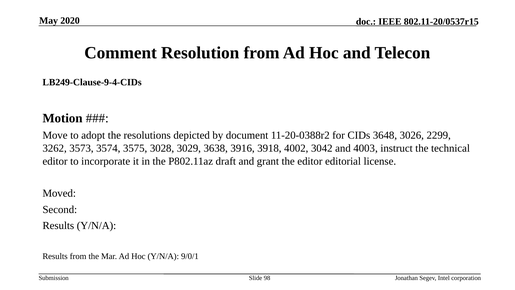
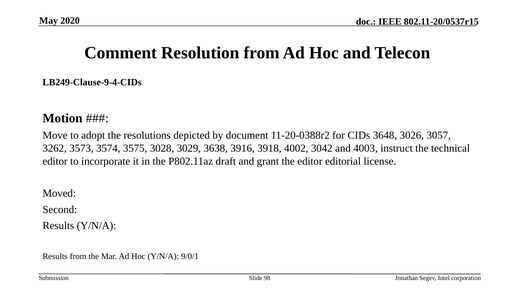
2299: 2299 -> 3057 (439, 135)
